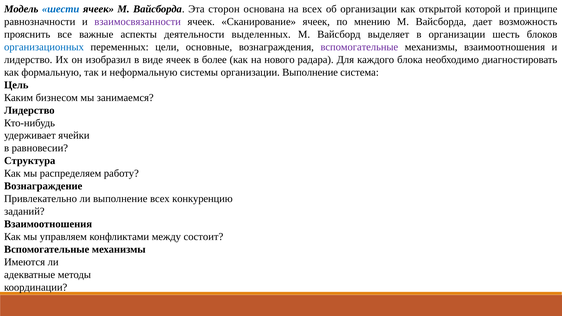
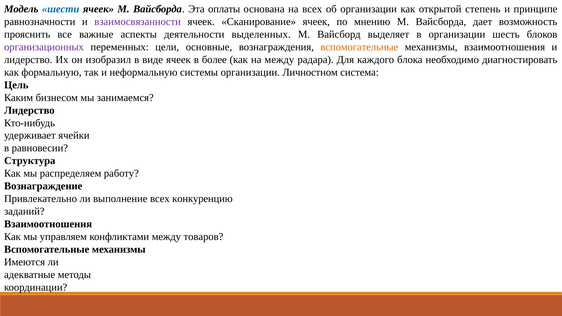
сторон: сторон -> оплаты (224, 9)
которой: которой -> степень (483, 9)
организационных colour: blue -> purple (44, 47)
вспомогательные colour: purple -> orange (359, 47)
на нового: нового -> между (279, 60)
организации Выполнение: Выполнение -> Личностном (310, 72)
состоит: состоит -> товаров (203, 237)
